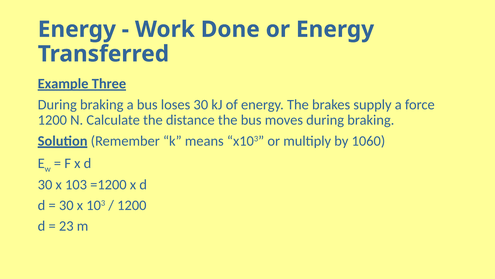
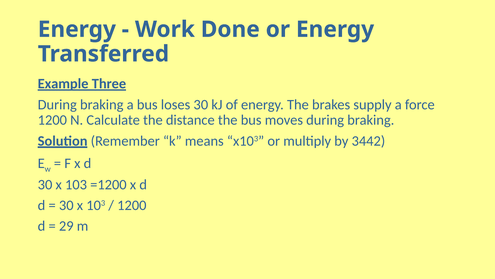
1060: 1060 -> 3442 (368, 141)
23: 23 -> 29 (66, 226)
